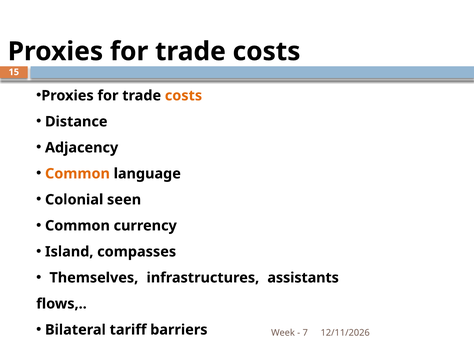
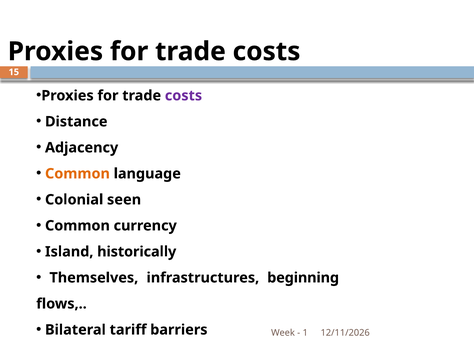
costs colour: orange -> purple (183, 96)
compasses: compasses -> historically (137, 252)
assistants: assistants -> beginning (303, 278)
7: 7 -> 1 (305, 333)
